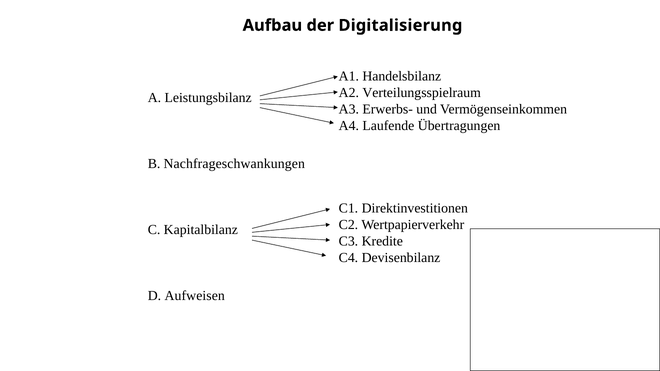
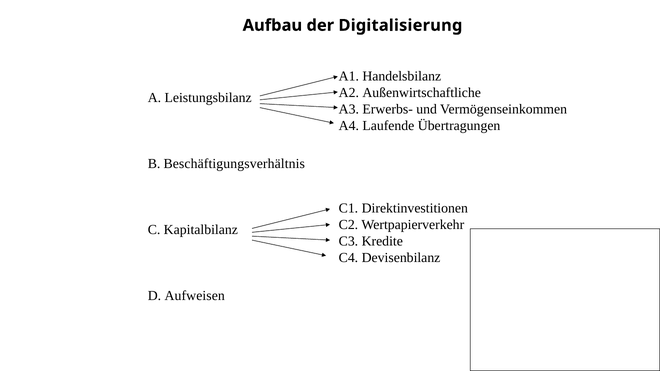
Verteilungsspielraum: Verteilungsspielraum -> Außenwirtschaftliche (422, 93)
Nachfrageschwankungen: Nachfrageschwankungen -> Beschäftigungsverhältnis (234, 164)
